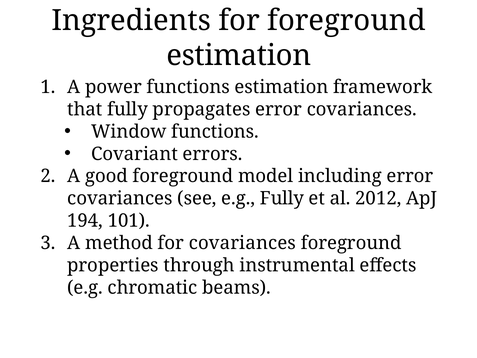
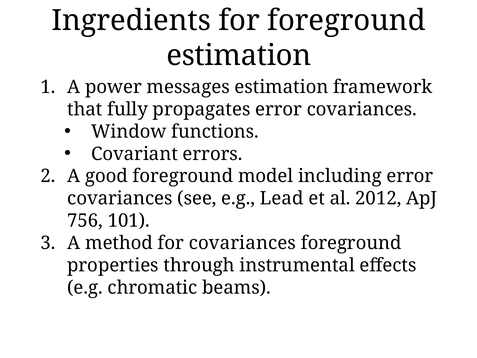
power functions: functions -> messages (188, 87)
e.g Fully: Fully -> Lead (282, 198)
194: 194 -> 756 (85, 221)
